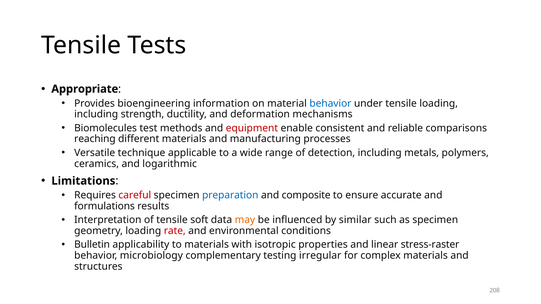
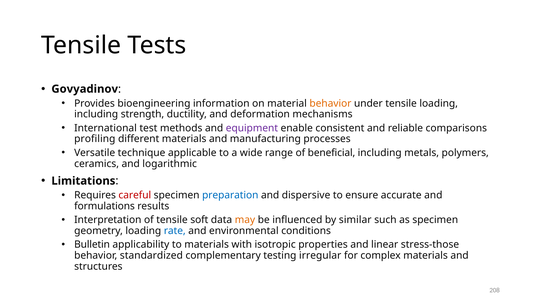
Appropriate: Appropriate -> Govyadinov (85, 89)
behavior colour: blue -> orange (330, 103)
Biomolecules: Biomolecules -> International (106, 128)
equipment colour: red -> purple (252, 128)
reaching: reaching -> profiling (95, 139)
detection: detection -> beneficial (332, 153)
composite: composite -> dispersive (306, 195)
rate colour: red -> blue (175, 231)
stress-raster: stress-raster -> stress-those (430, 245)
microbiology: microbiology -> standardized (151, 256)
